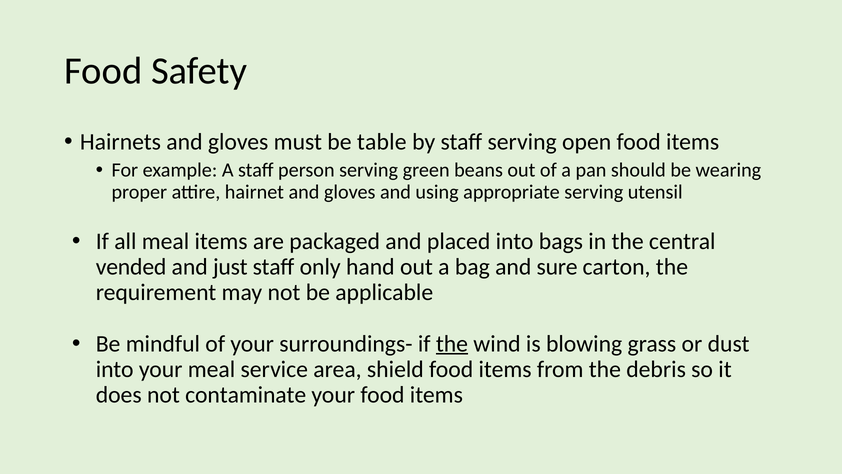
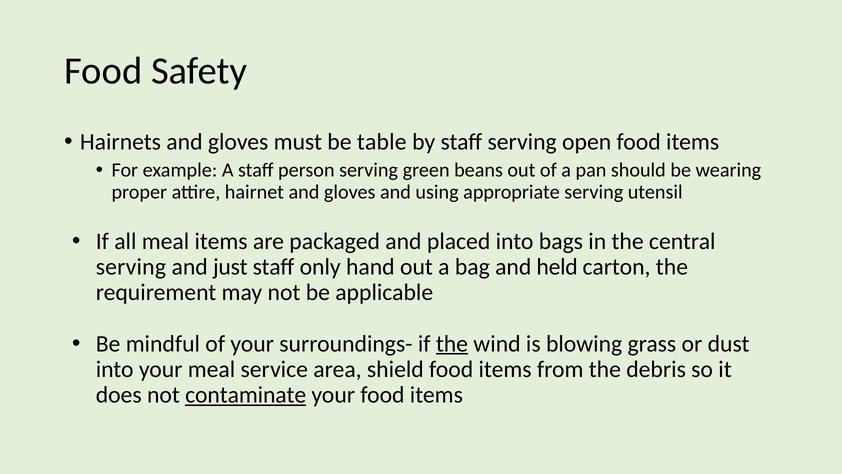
vended: vended -> serving (131, 267)
sure: sure -> held (557, 267)
contaminate underline: none -> present (246, 395)
